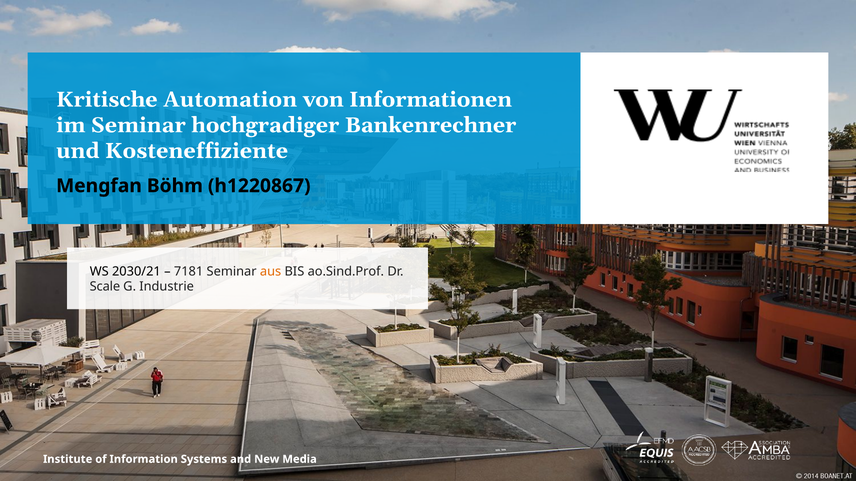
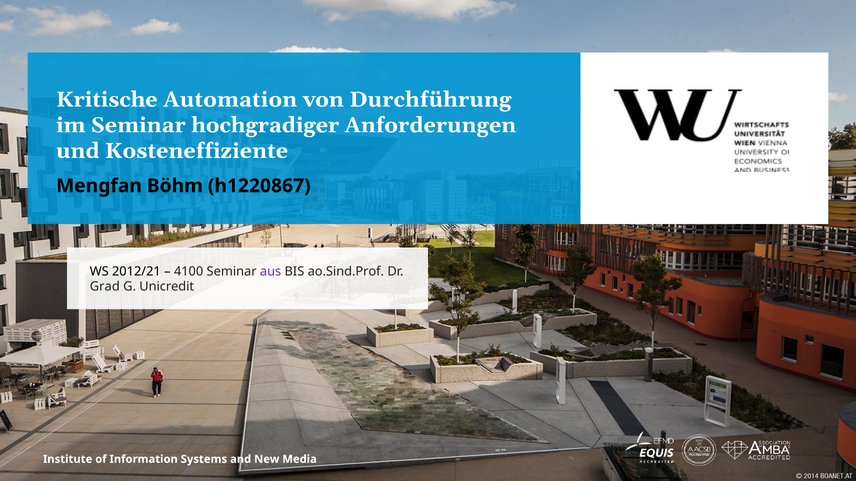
Informationen: Informationen -> Durchführung (430, 100)
Bankenrechner: Bankenrechner -> Anforderungen (430, 125)
2030/21: 2030/21 -> 2012/21 (136, 272)
7181: 7181 -> 4100 (189, 272)
aus colour: orange -> purple (271, 272)
Scale: Scale -> Grad (105, 287)
Industrie: Industrie -> Unicredit (167, 287)
